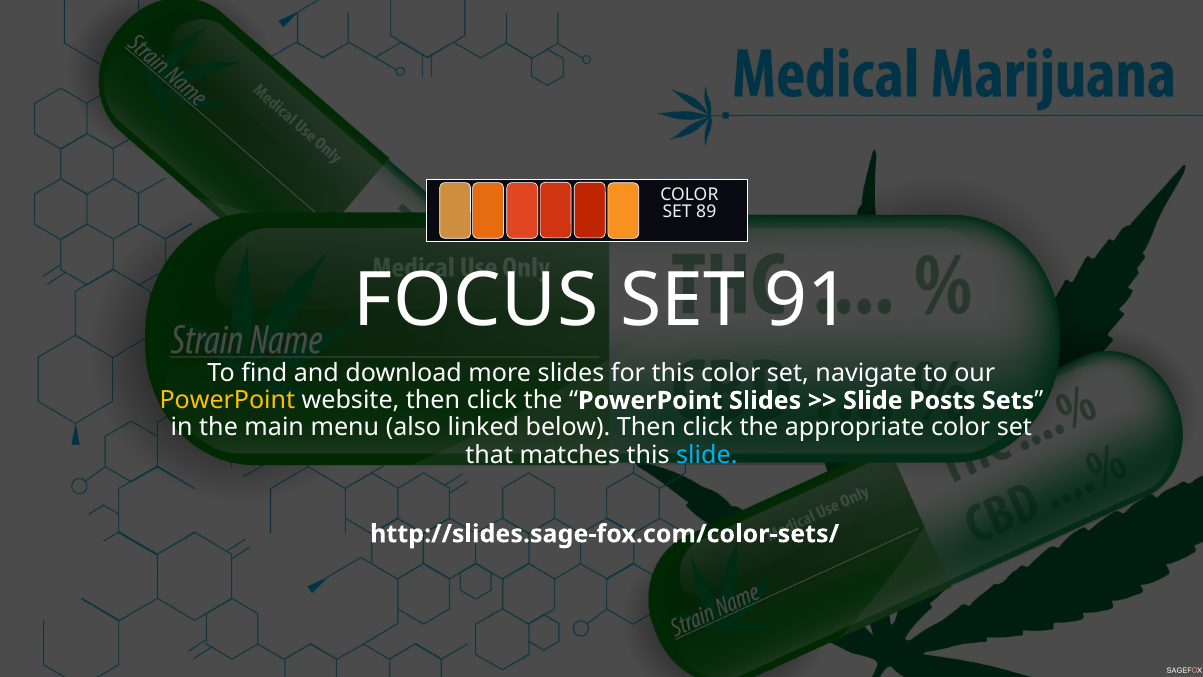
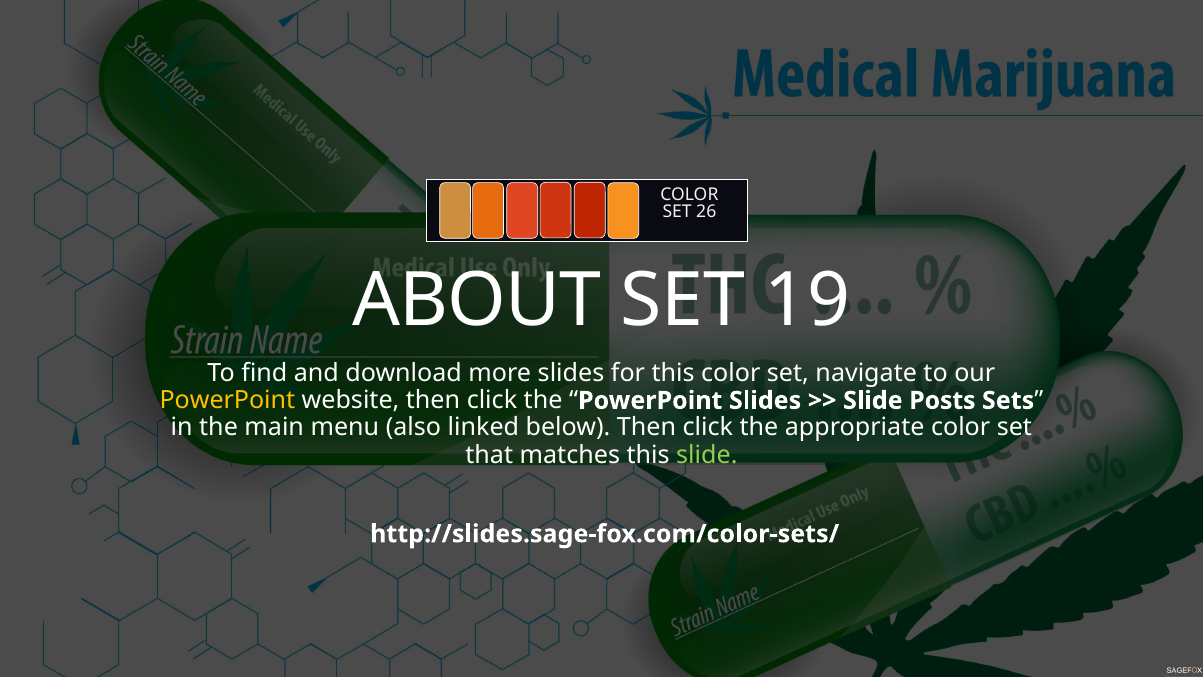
89: 89 -> 26 (706, 212)
FOCUS: FOCUS -> ABOUT (477, 301)
91: 91 -> 19 (807, 301)
slide colour: light blue -> light green (707, 455)
